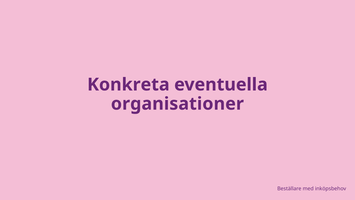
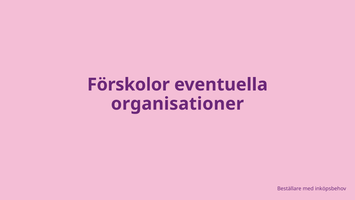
Konkreta: Konkreta -> Förskolor (128, 84)
